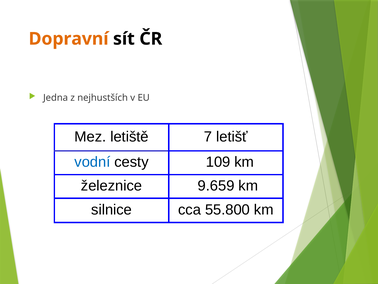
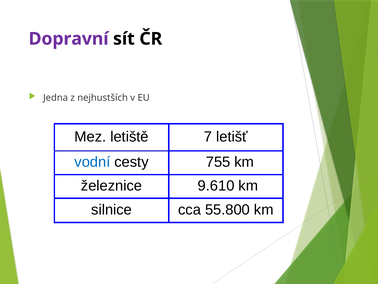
Dopravní colour: orange -> purple (69, 39)
109: 109 -> 755 (218, 162)
9.659: 9.659 -> 9.610 (216, 186)
